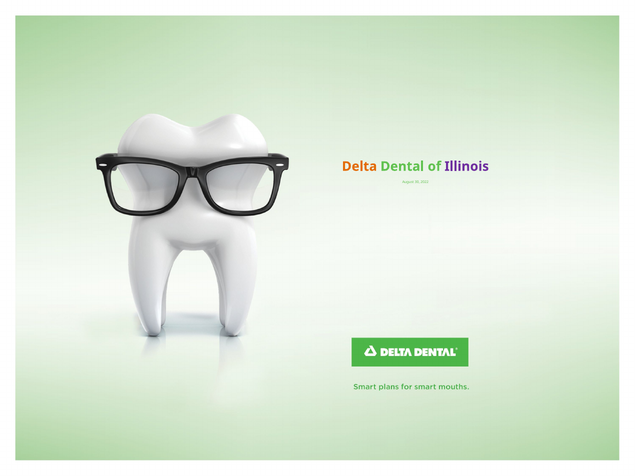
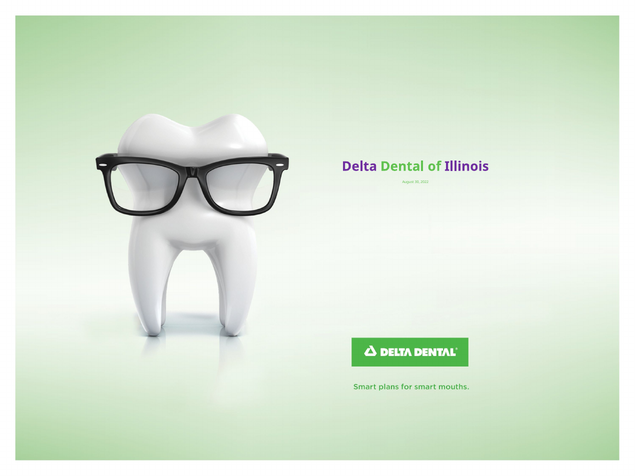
Delta colour: orange -> purple (359, 167)
